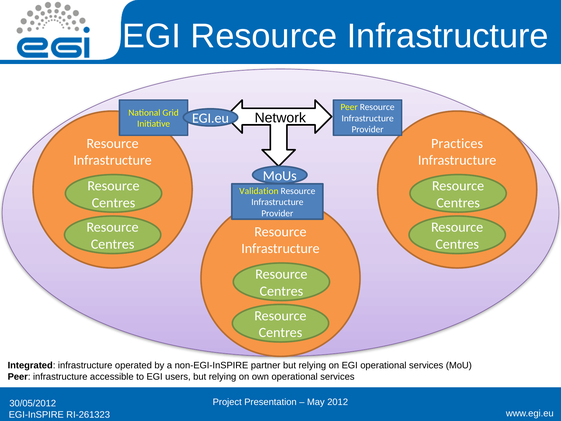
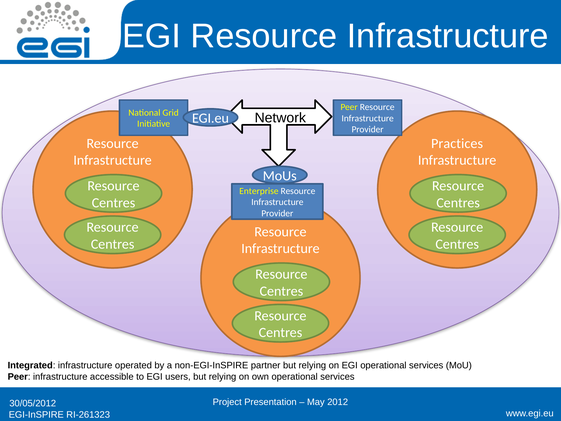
Validation: Validation -> Enterprise (259, 191)
